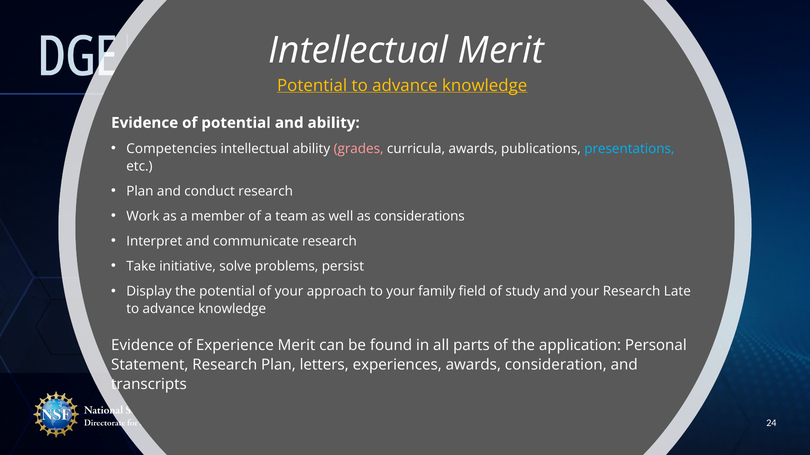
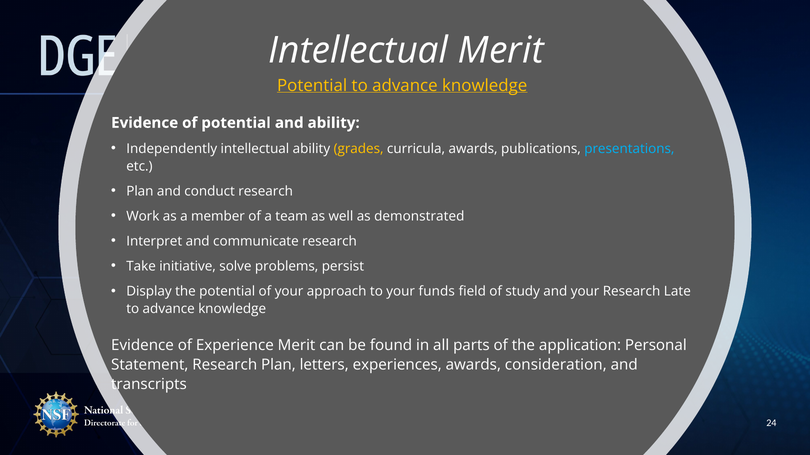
Competencies: Competencies -> Independently (172, 149)
grades colour: pink -> yellow (359, 149)
considerations: considerations -> demonstrated (419, 217)
family: family -> funds (437, 292)
